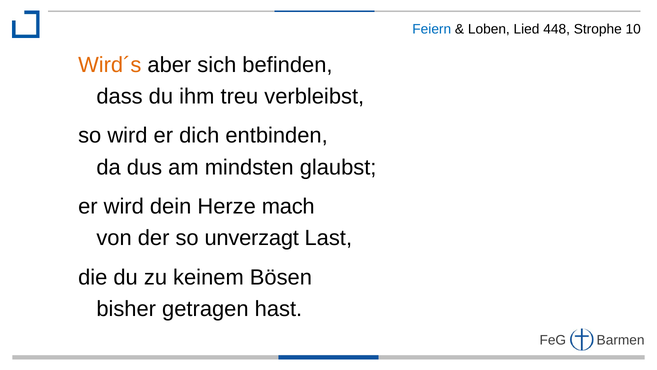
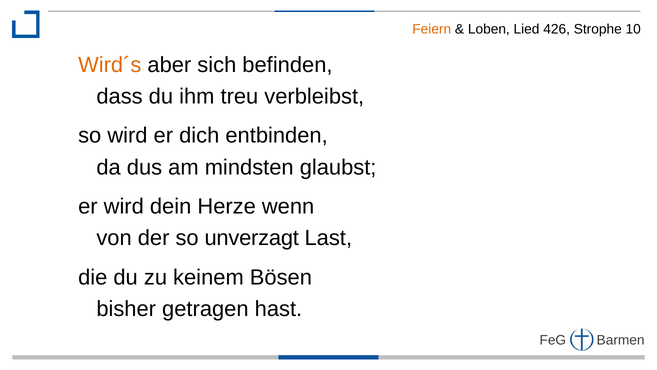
Feiern colour: blue -> orange (432, 29)
448: 448 -> 426 (557, 29)
mach: mach -> wenn (288, 206)
